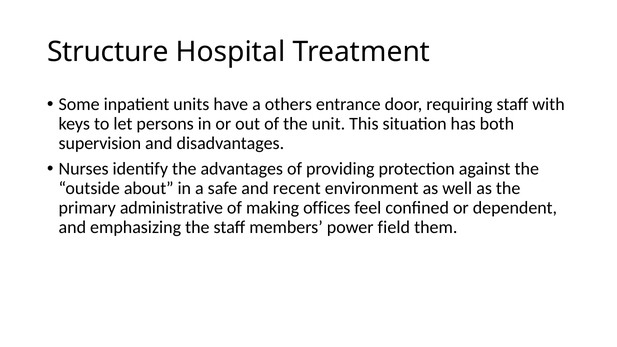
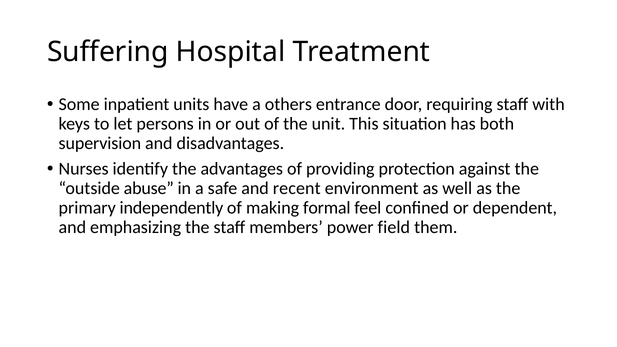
Structure: Structure -> Suffering (108, 52)
about: about -> abuse (149, 188)
administrative: administrative -> independently (171, 208)
offices: offices -> formal (327, 208)
